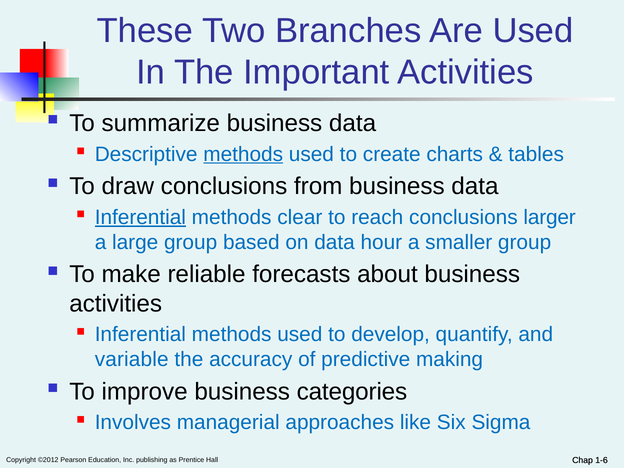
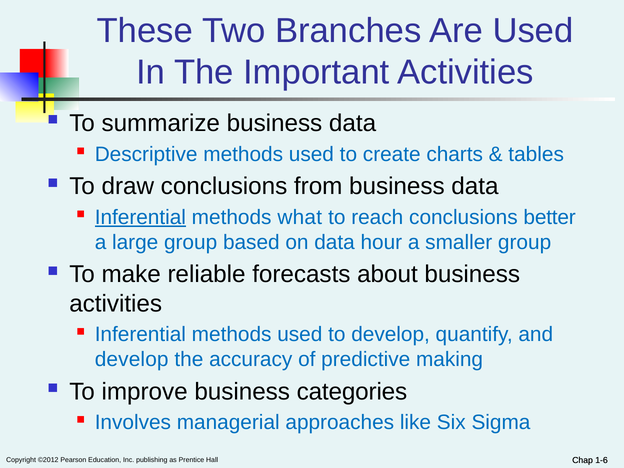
methods underline: present -> none (243, 154)
clear: clear -> what (300, 217)
larger: larger -> better (550, 217)
variable: variable -> develop (132, 359)
